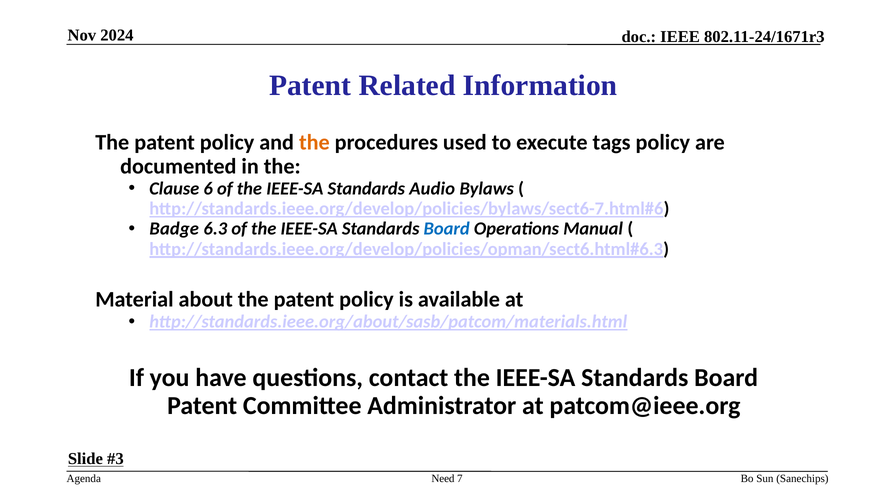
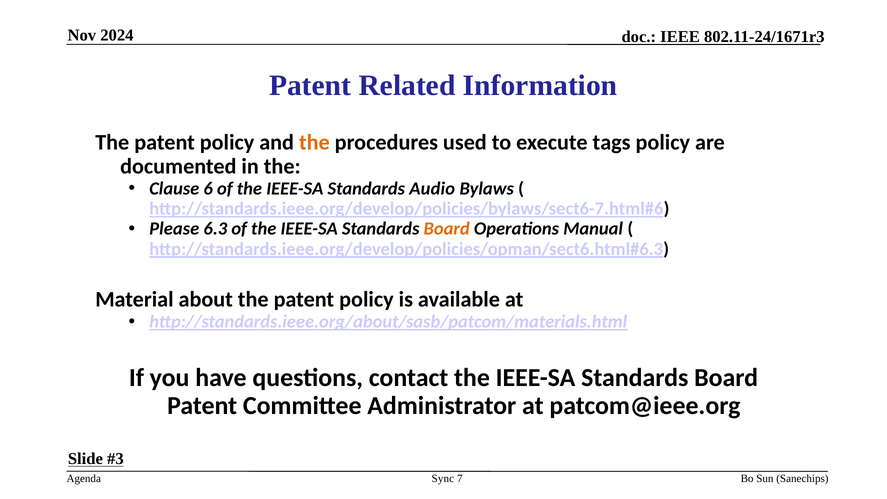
Badge: Badge -> Please (174, 229)
Board colour: blue -> orange (447, 229)
Need: Need -> Sync (443, 479)
